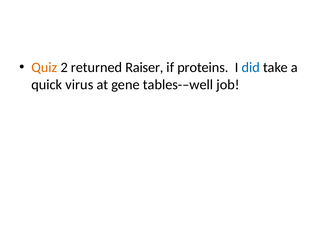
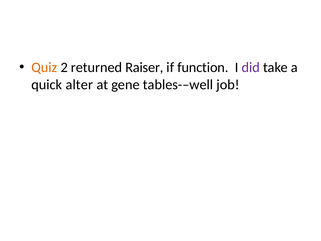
proteins: proteins -> function (203, 67)
did colour: blue -> purple (251, 67)
virus: virus -> alter (79, 84)
